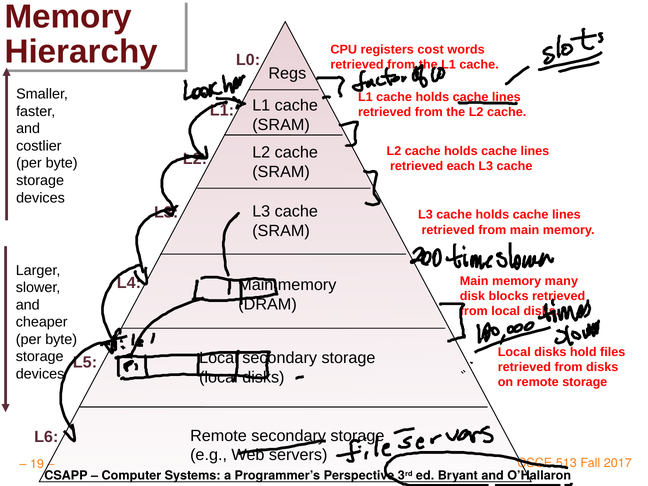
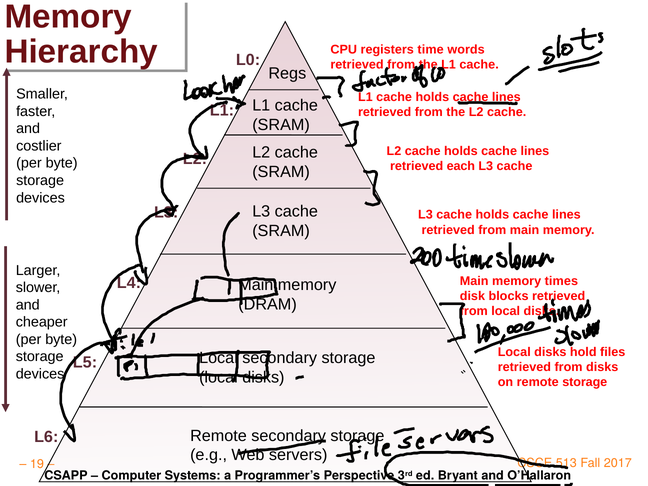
cost: cost -> time (431, 50)
many: many -> times (561, 281)
